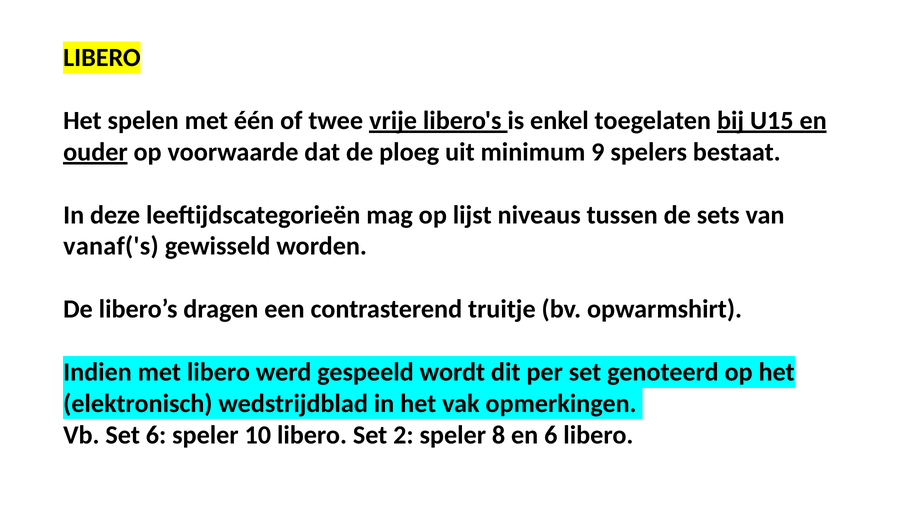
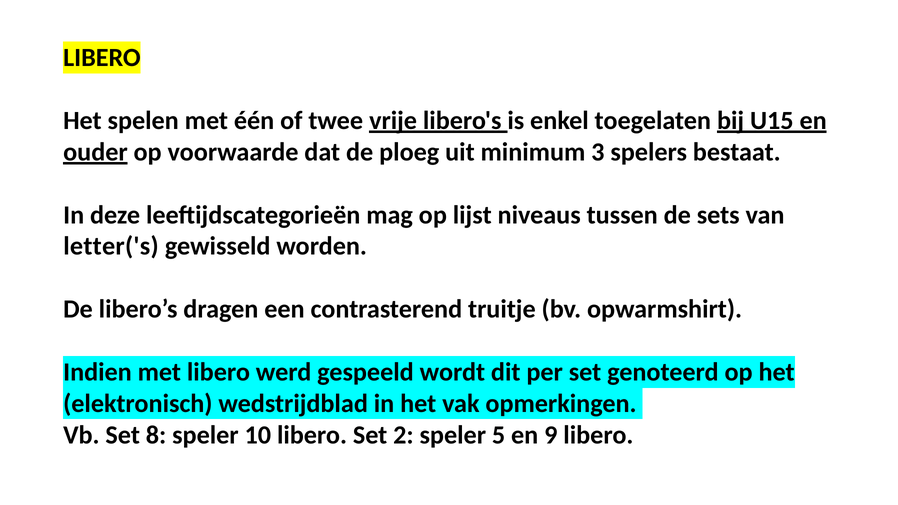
9: 9 -> 3 (598, 152)
vanaf('s: vanaf('s -> letter('s (111, 246)
Set 6: 6 -> 8 (156, 435)
8: 8 -> 5 (499, 435)
en 6: 6 -> 9 (551, 435)
